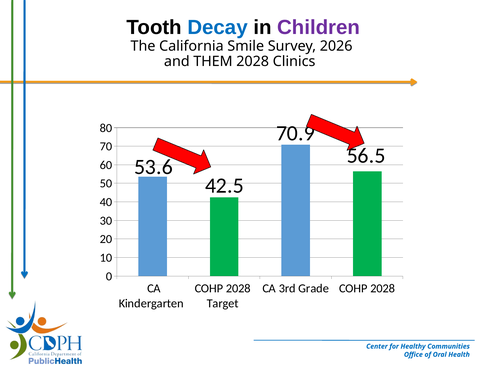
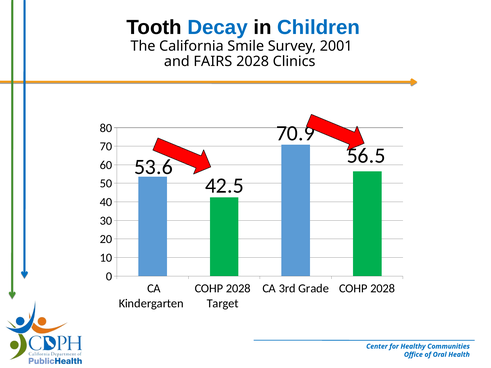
Children colour: purple -> blue (319, 27)
2026: 2026 -> 2001 (336, 46)
THEM: THEM -> FAIRS (213, 62)
